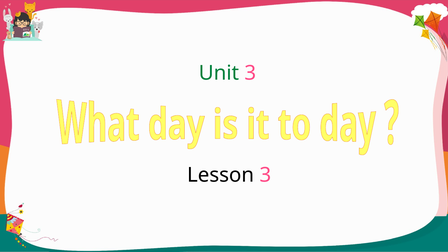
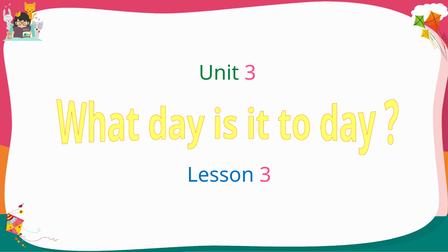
Lesson colour: black -> blue (221, 175)
